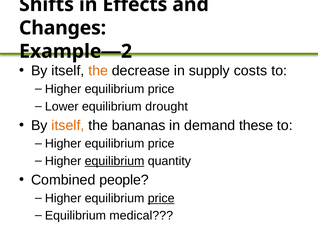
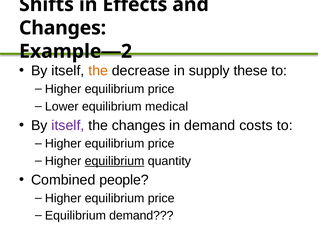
costs: costs -> these (251, 71)
drought: drought -> medical (167, 106)
itself colour: orange -> purple (68, 125)
the bananas: bananas -> changes (139, 125)
these: these -> costs (256, 125)
price underline: present -> none (161, 198)
Equilibrium medical: medical -> demand (141, 215)
